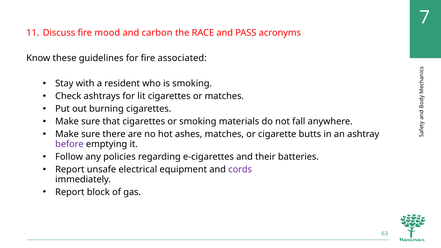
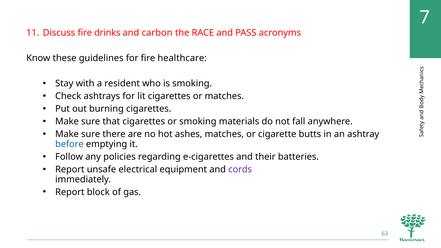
mood: mood -> drinks (107, 33)
associated: associated -> healthcare (182, 58)
before colour: purple -> blue (69, 144)
